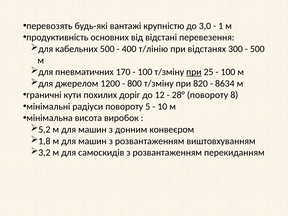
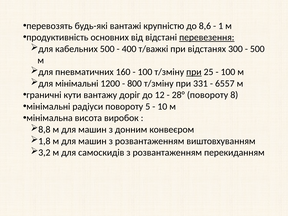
3,0: 3,0 -> 8,6 (205, 26)
перевезення underline: none -> present (207, 37)
т/лінію: т/лінію -> т/важкі (153, 49)
170: 170 -> 160 (123, 72)
для джерелом: джерелом -> мінімальні (77, 83)
820: 820 -> 331 (200, 83)
8634: 8634 -> 6557 (225, 83)
похилих: похилих -> вантажу (100, 95)
5,2: 5,2 -> 8,8 (44, 130)
